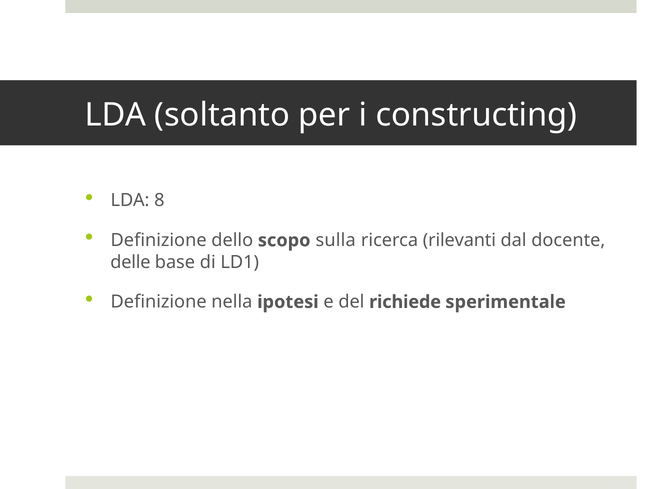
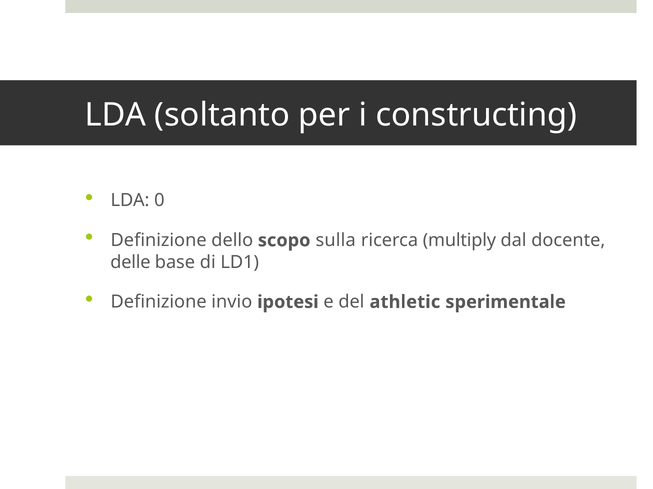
8: 8 -> 0 (159, 201)
rilevanti: rilevanti -> multiply (459, 241)
nella: nella -> invio (232, 302)
richiede: richiede -> athletic (405, 302)
